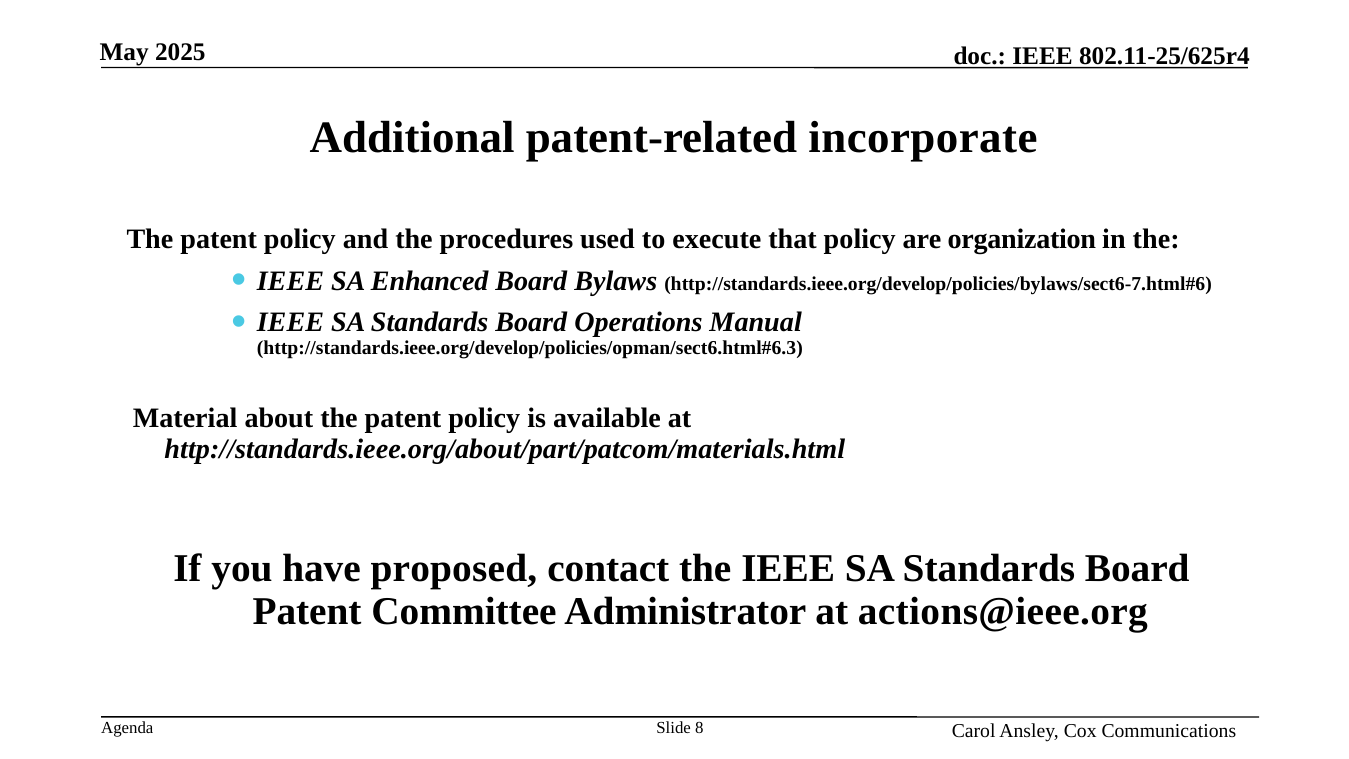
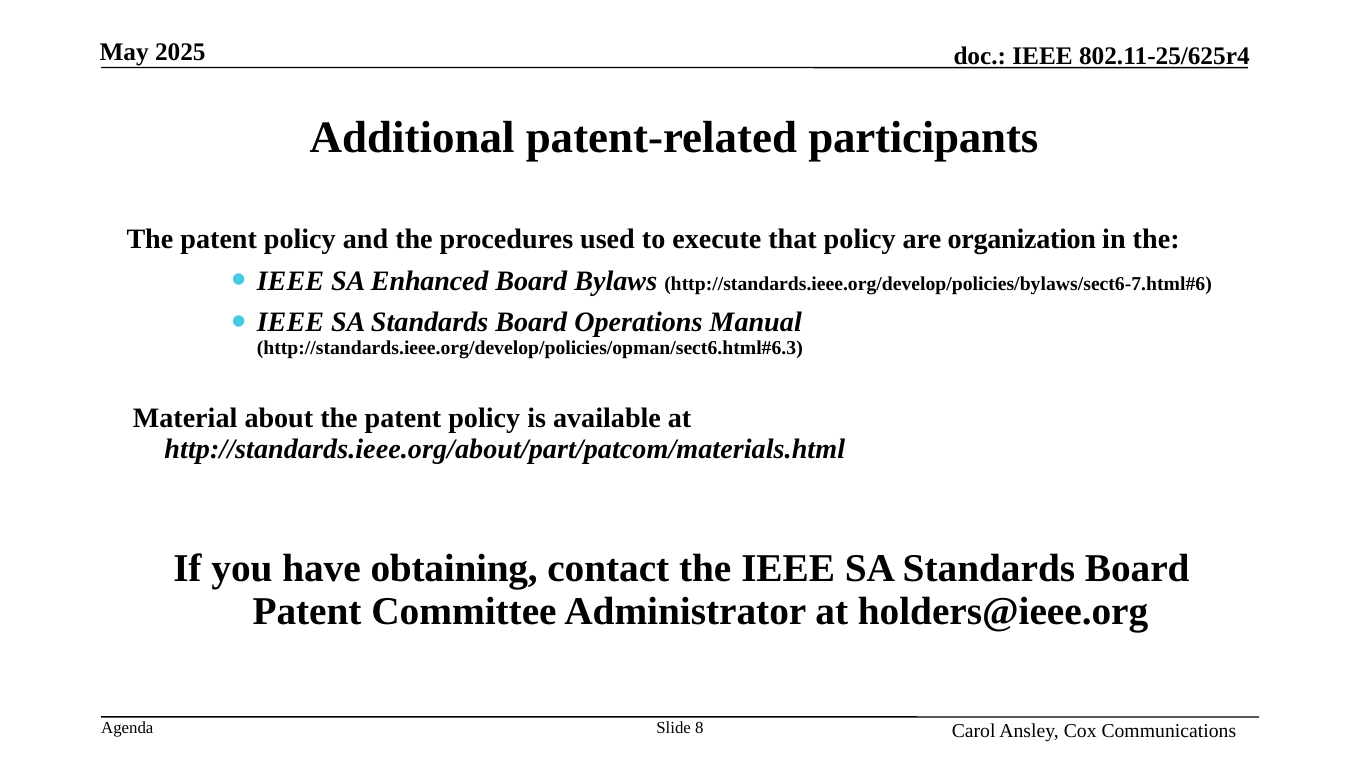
incorporate: incorporate -> participants (923, 138)
proposed: proposed -> obtaining (454, 568)
actions@ieee.org: actions@ieee.org -> holders@ieee.org (1003, 611)
